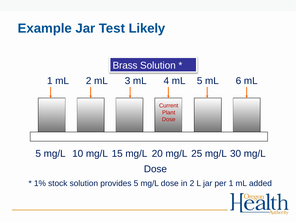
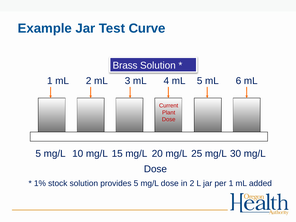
Likely: Likely -> Curve (147, 28)
